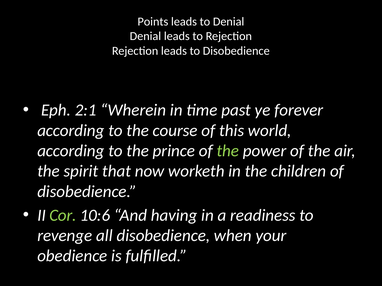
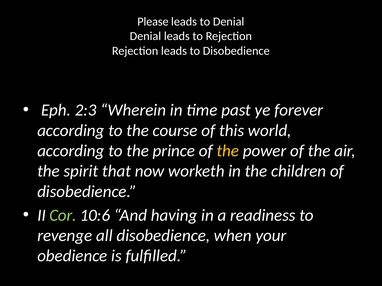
Points: Points -> Please (153, 22)
2:1: 2:1 -> 2:3 (86, 110)
the colour: light green -> yellow (228, 151)
